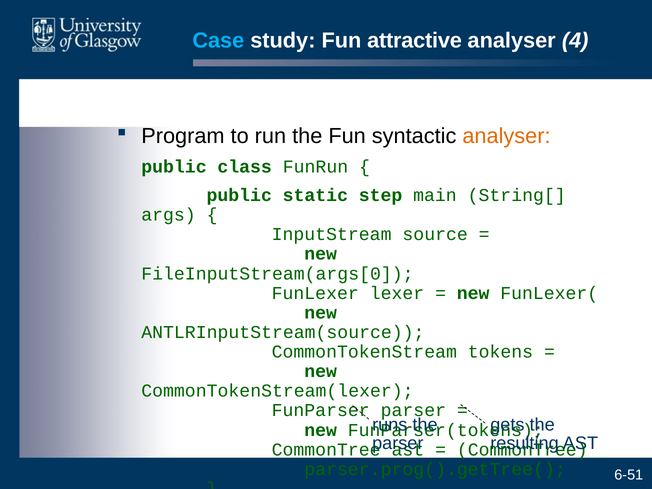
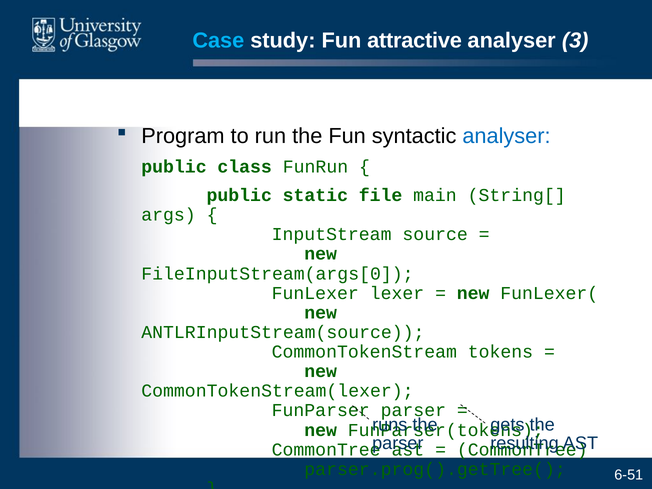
4: 4 -> 3 (575, 41)
analyser colour: orange -> blue (506, 136)
step: step -> file (381, 195)
